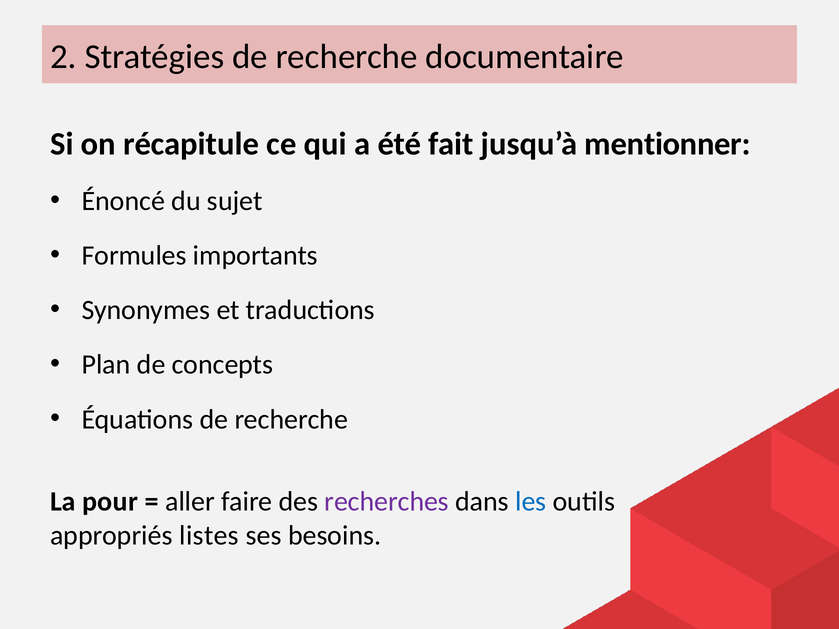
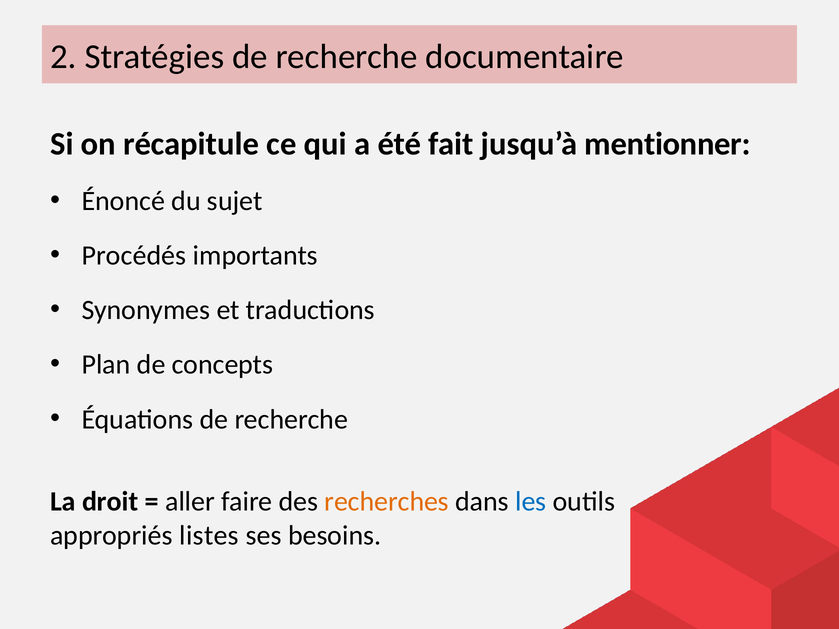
Formules: Formules -> Procédés (134, 256)
pour: pour -> droit (110, 502)
recherches colour: purple -> orange (387, 502)
